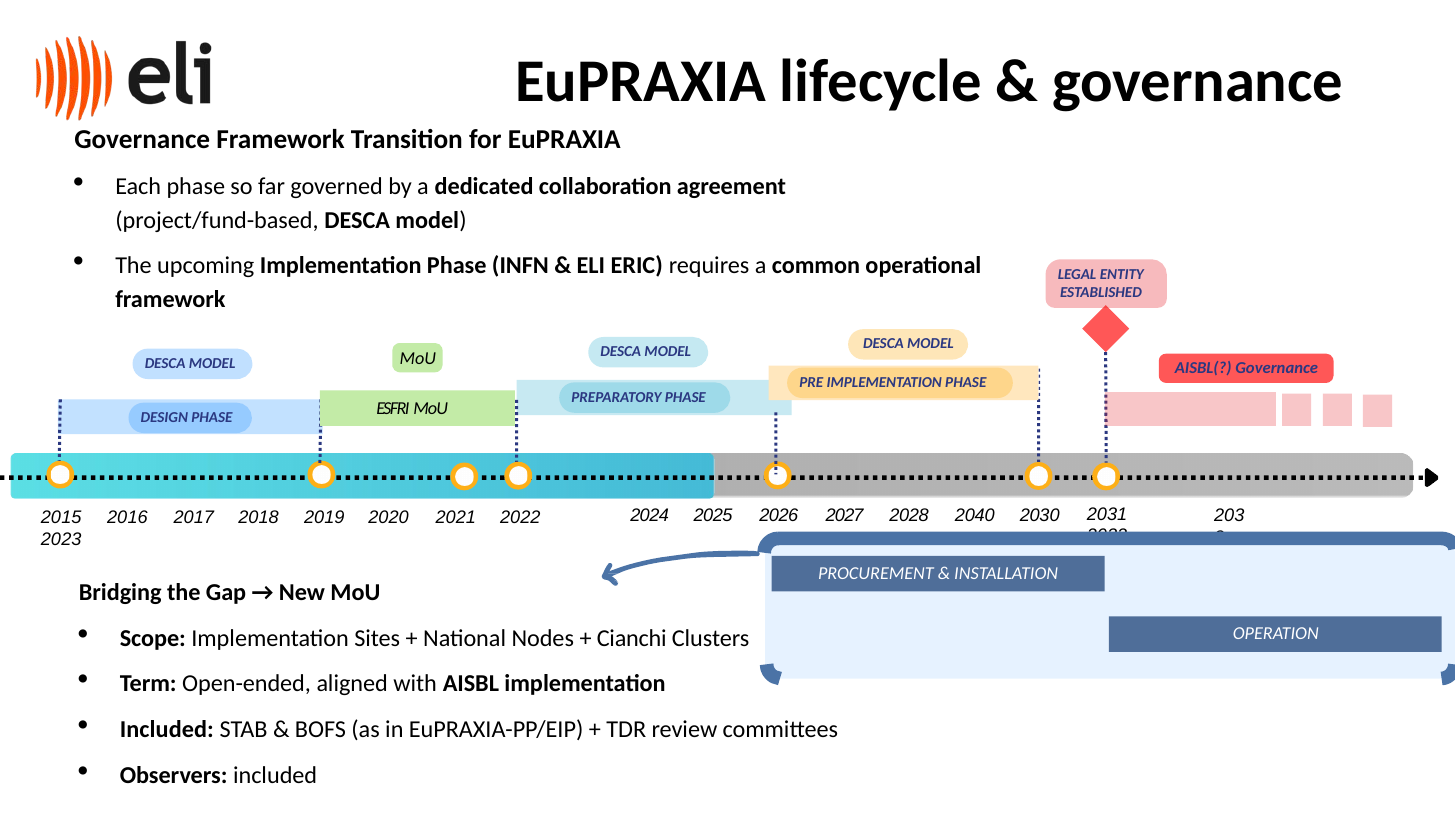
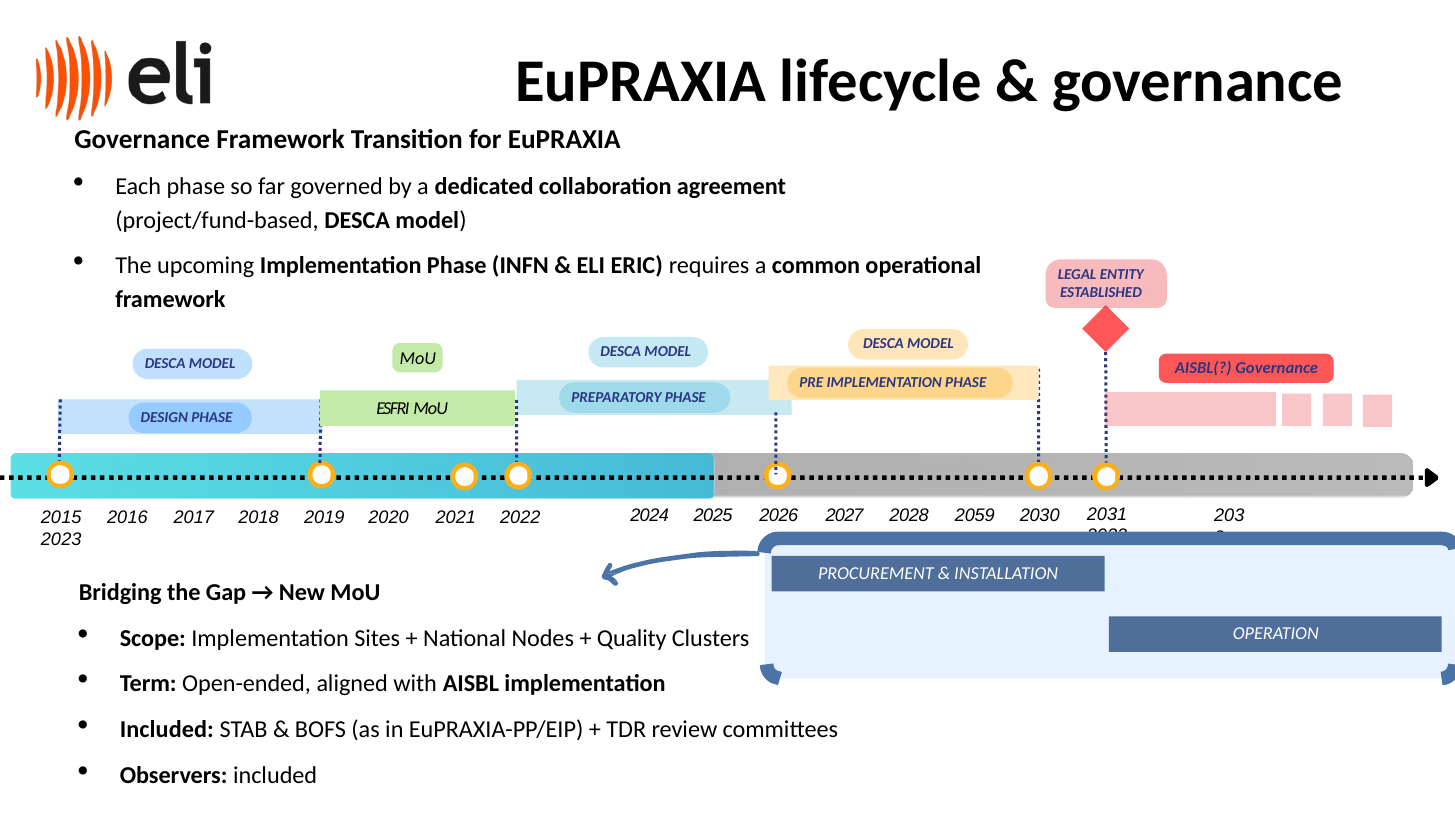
2040: 2040 -> 2059 (975, 516)
Cianchi: Cianchi -> Quality (632, 639)
